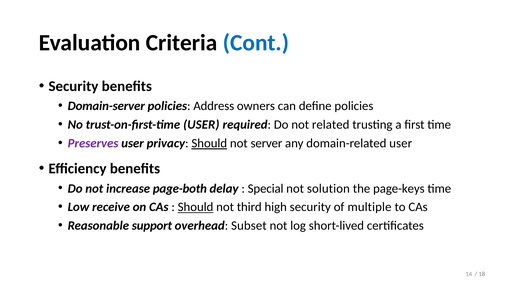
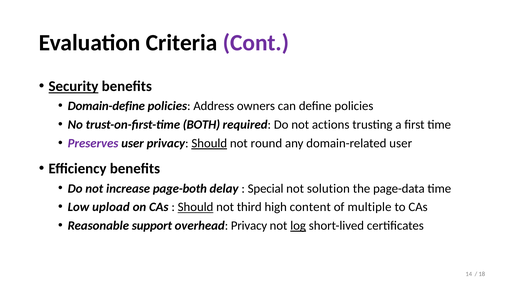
Cont colour: blue -> purple (256, 43)
Security underline: none -> present (73, 86)
Domain-server: Domain-server -> Domain-define (106, 106)
trust-on-first-time USER: USER -> BOTH (201, 125)
related: related -> actions (331, 125)
server: server -> round (266, 144)
page-keys: page-keys -> page-data (399, 189)
receive: receive -> upload (111, 207)
high security: security -> content (310, 207)
overhead Subset: Subset -> Privacy (249, 226)
log underline: none -> present (298, 226)
